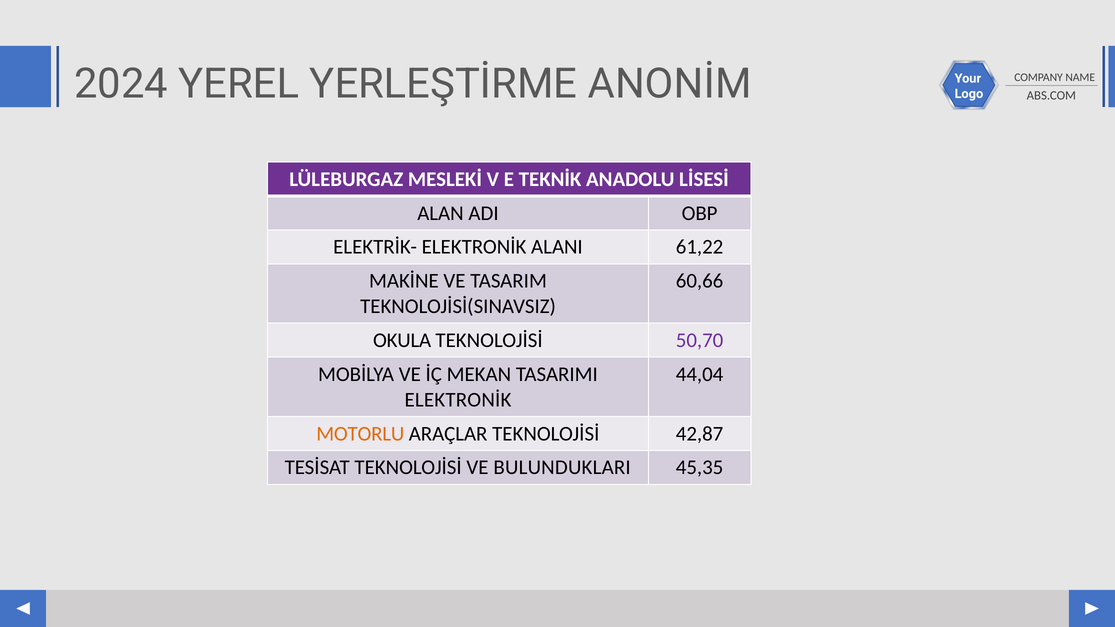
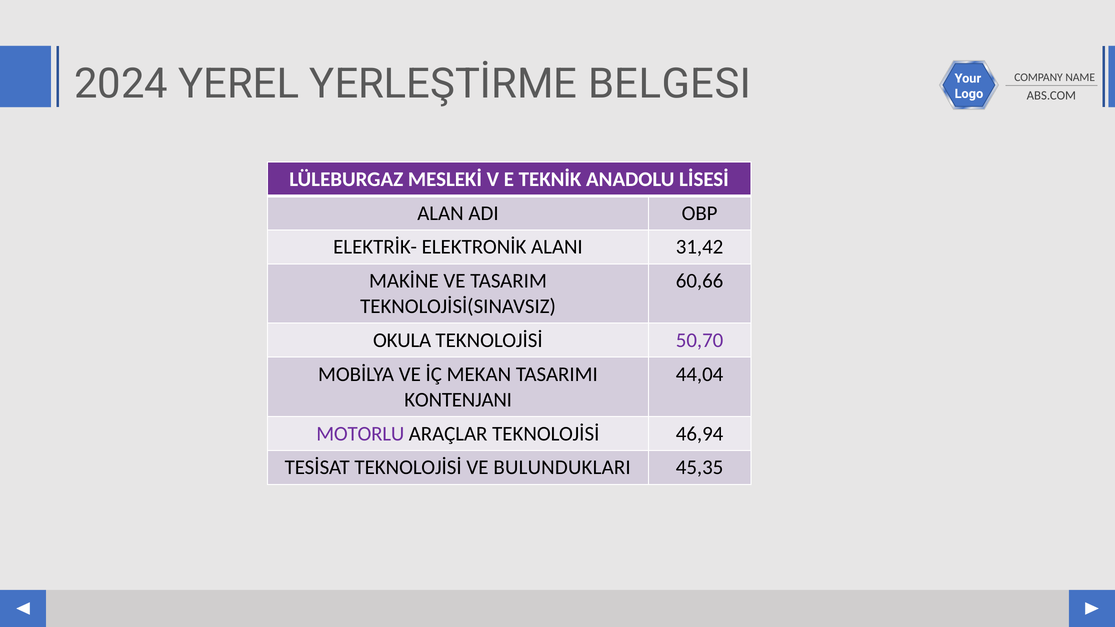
ANONİM: ANONİM -> BELGESI (670, 84)
61,22: 61,22 -> 31,42 (700, 247)
ELEKTRONİK: ELEKTRONİK -> KONTENJANI (458, 400)
MOTORLU colour: orange -> purple (360, 434)
42,87: 42,87 -> 46,94 (700, 434)
